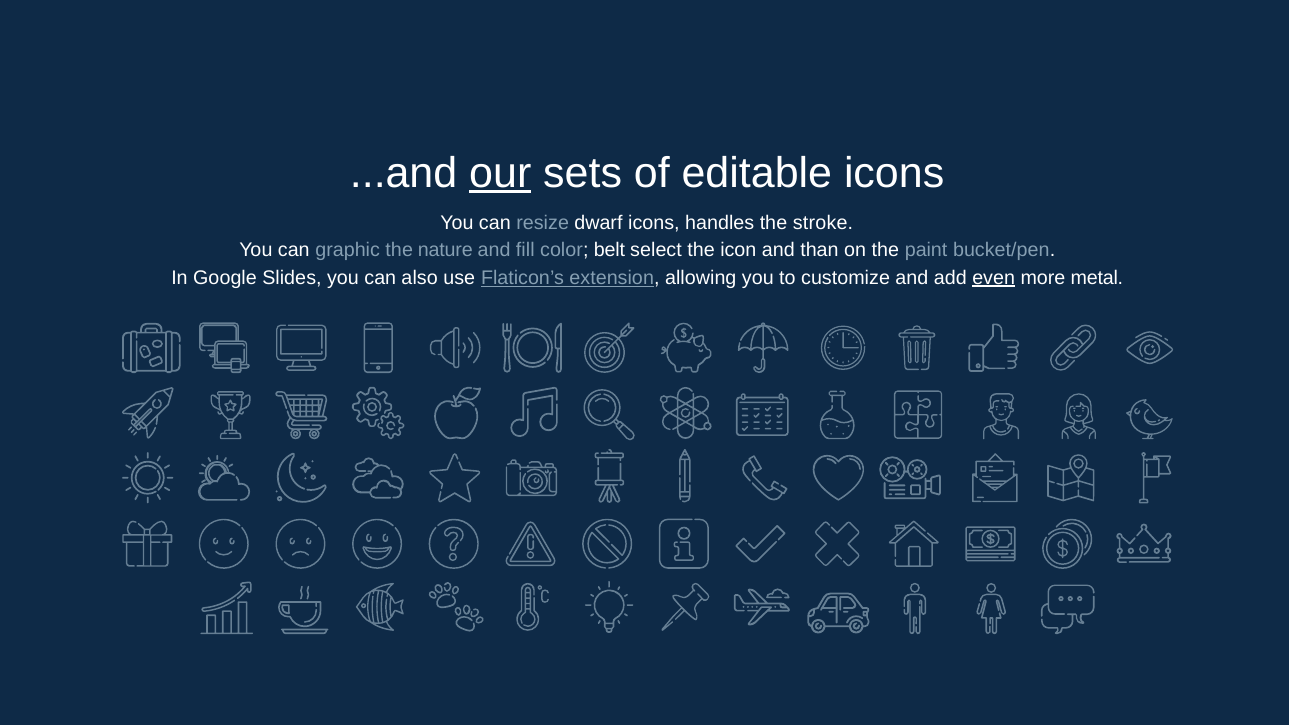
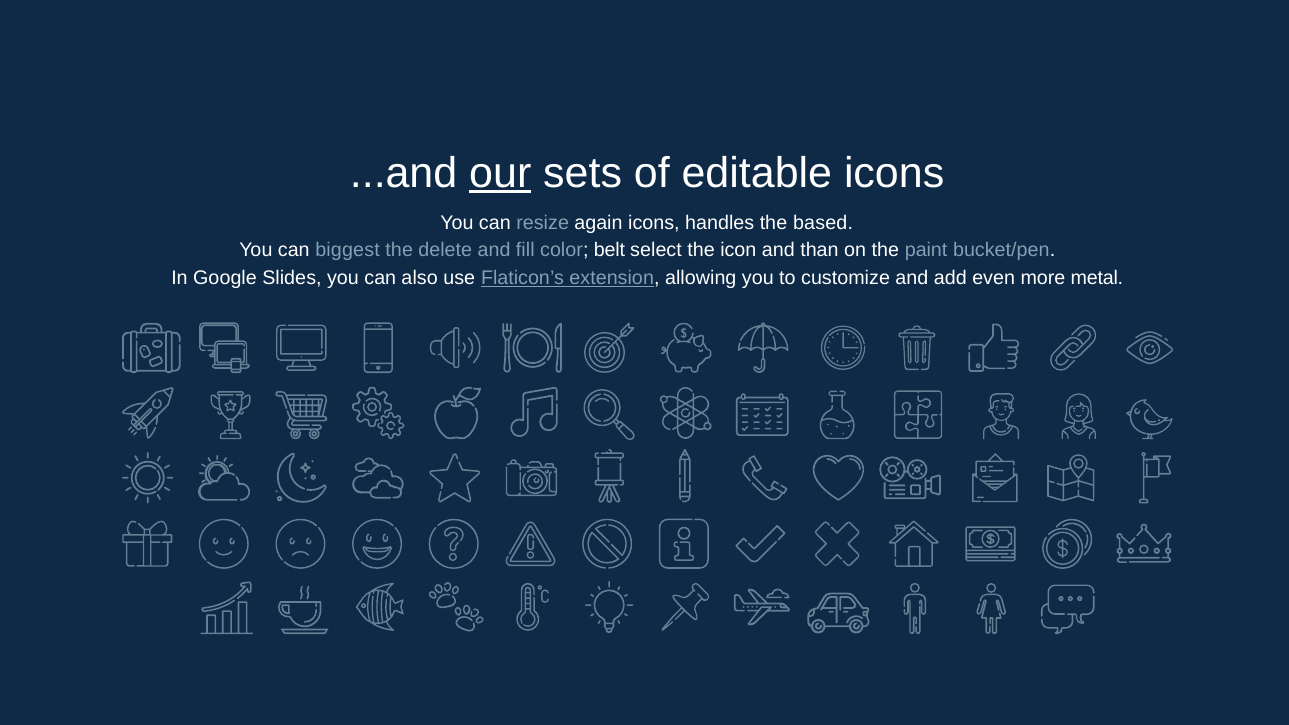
dwarf: dwarf -> again (598, 223)
stroke: stroke -> based (823, 223)
graphic: graphic -> biggest (348, 250)
nature: nature -> delete (445, 250)
even underline: present -> none (994, 278)
